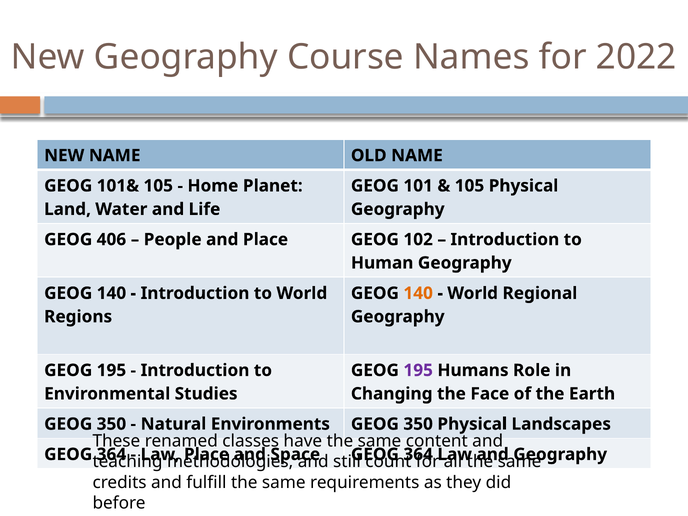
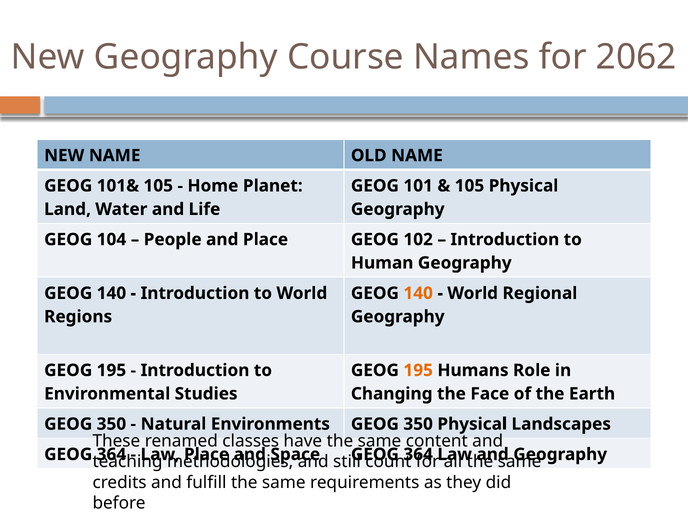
2022: 2022 -> 2062 (636, 57)
406: 406 -> 104 (111, 240)
195 colour: purple -> orange (418, 370)
